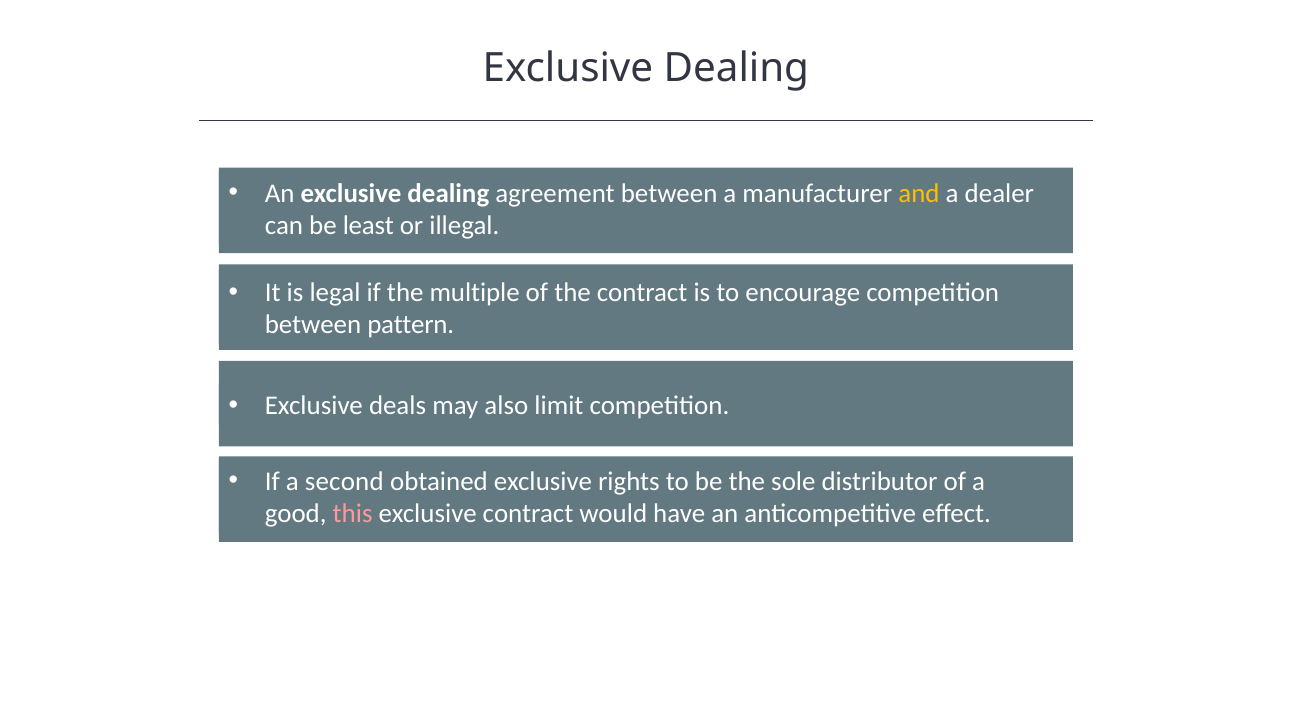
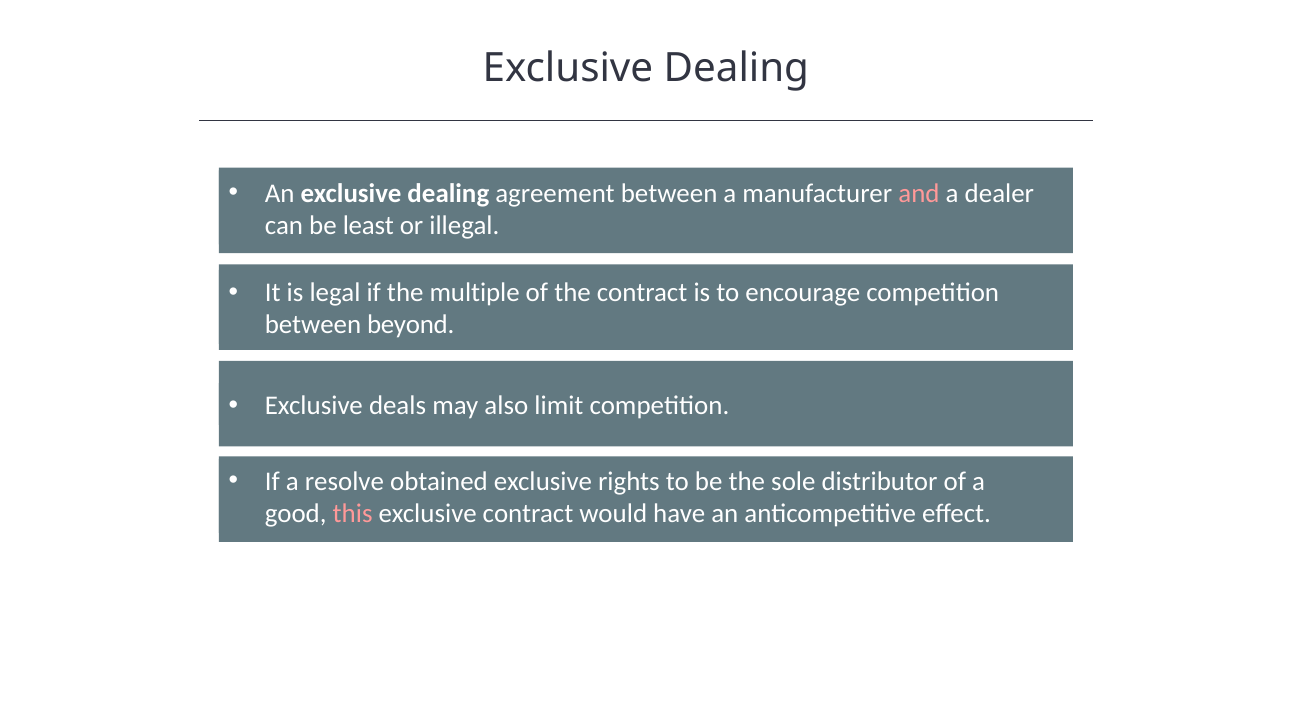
and colour: yellow -> pink (919, 193)
pattern: pattern -> beyond (411, 325)
second: second -> resolve (344, 481)
